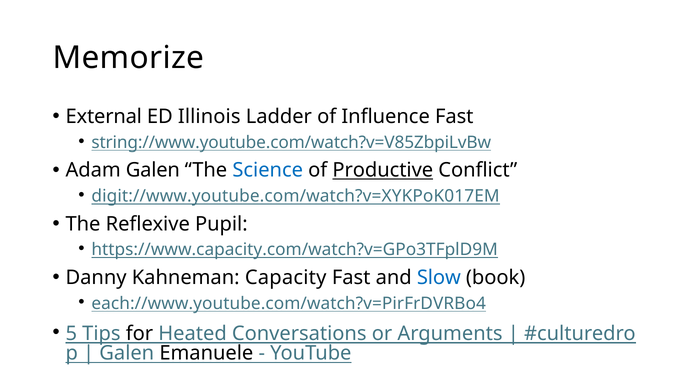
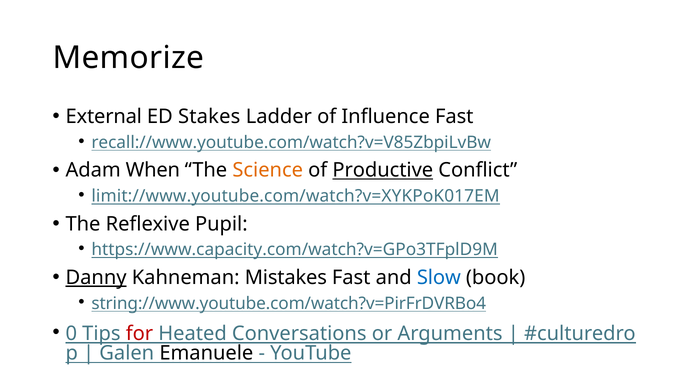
Illinois: Illinois -> Stakes (209, 117)
string://www.youtube.com/watch?v=V85ZbpiLvBw: string://www.youtube.com/watch?v=V85ZbpiLvBw -> recall://www.youtube.com/watch?v=V85ZbpiLvBw (291, 142)
Adam Galen: Galen -> When (153, 170)
Science colour: blue -> orange (268, 170)
digit://www.youtube.com/watch?v=XYKPoK017EM: digit://www.youtube.com/watch?v=XYKPoK017EM -> limit://www.youtube.com/watch?v=XYKPoK017EM (296, 196)
Danny underline: none -> present (96, 278)
Capacity: Capacity -> Mistakes (286, 278)
each://www.youtube.com/watch?v=PirFrDVRBo4: each://www.youtube.com/watch?v=PirFrDVRBo4 -> string://www.youtube.com/watch?v=PirFrDVRBo4 (289, 303)
5: 5 -> 0 (71, 334)
for colour: black -> red (139, 334)
